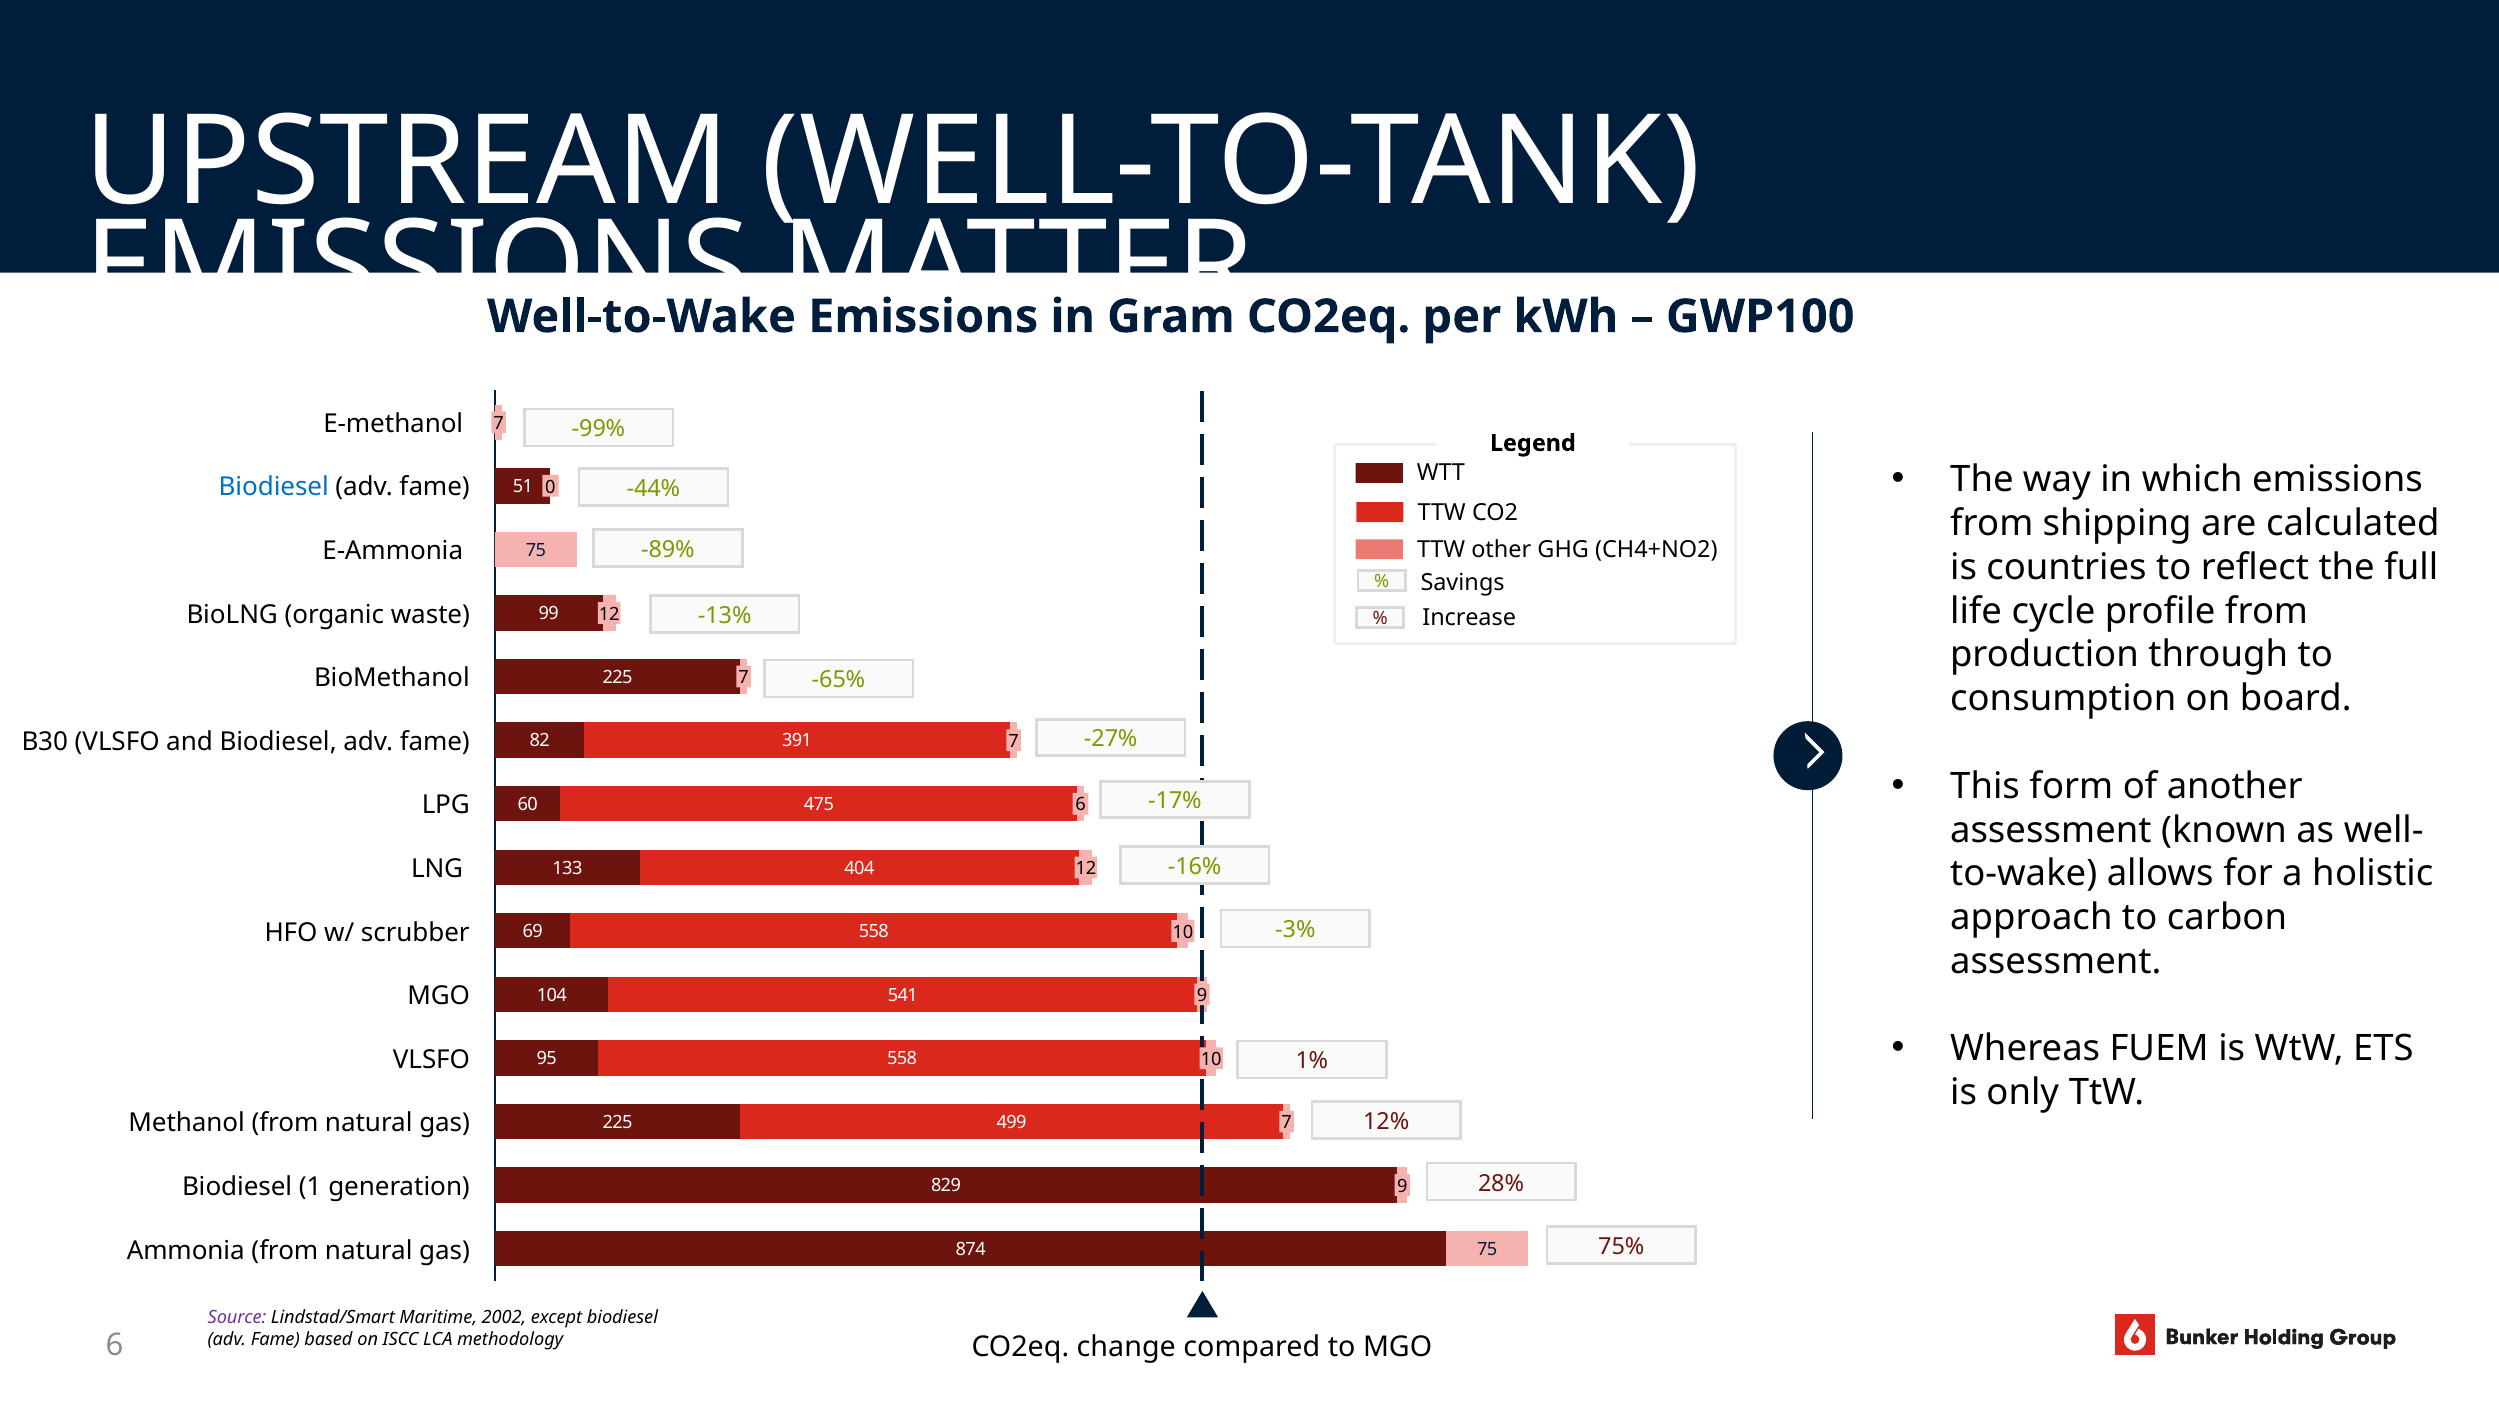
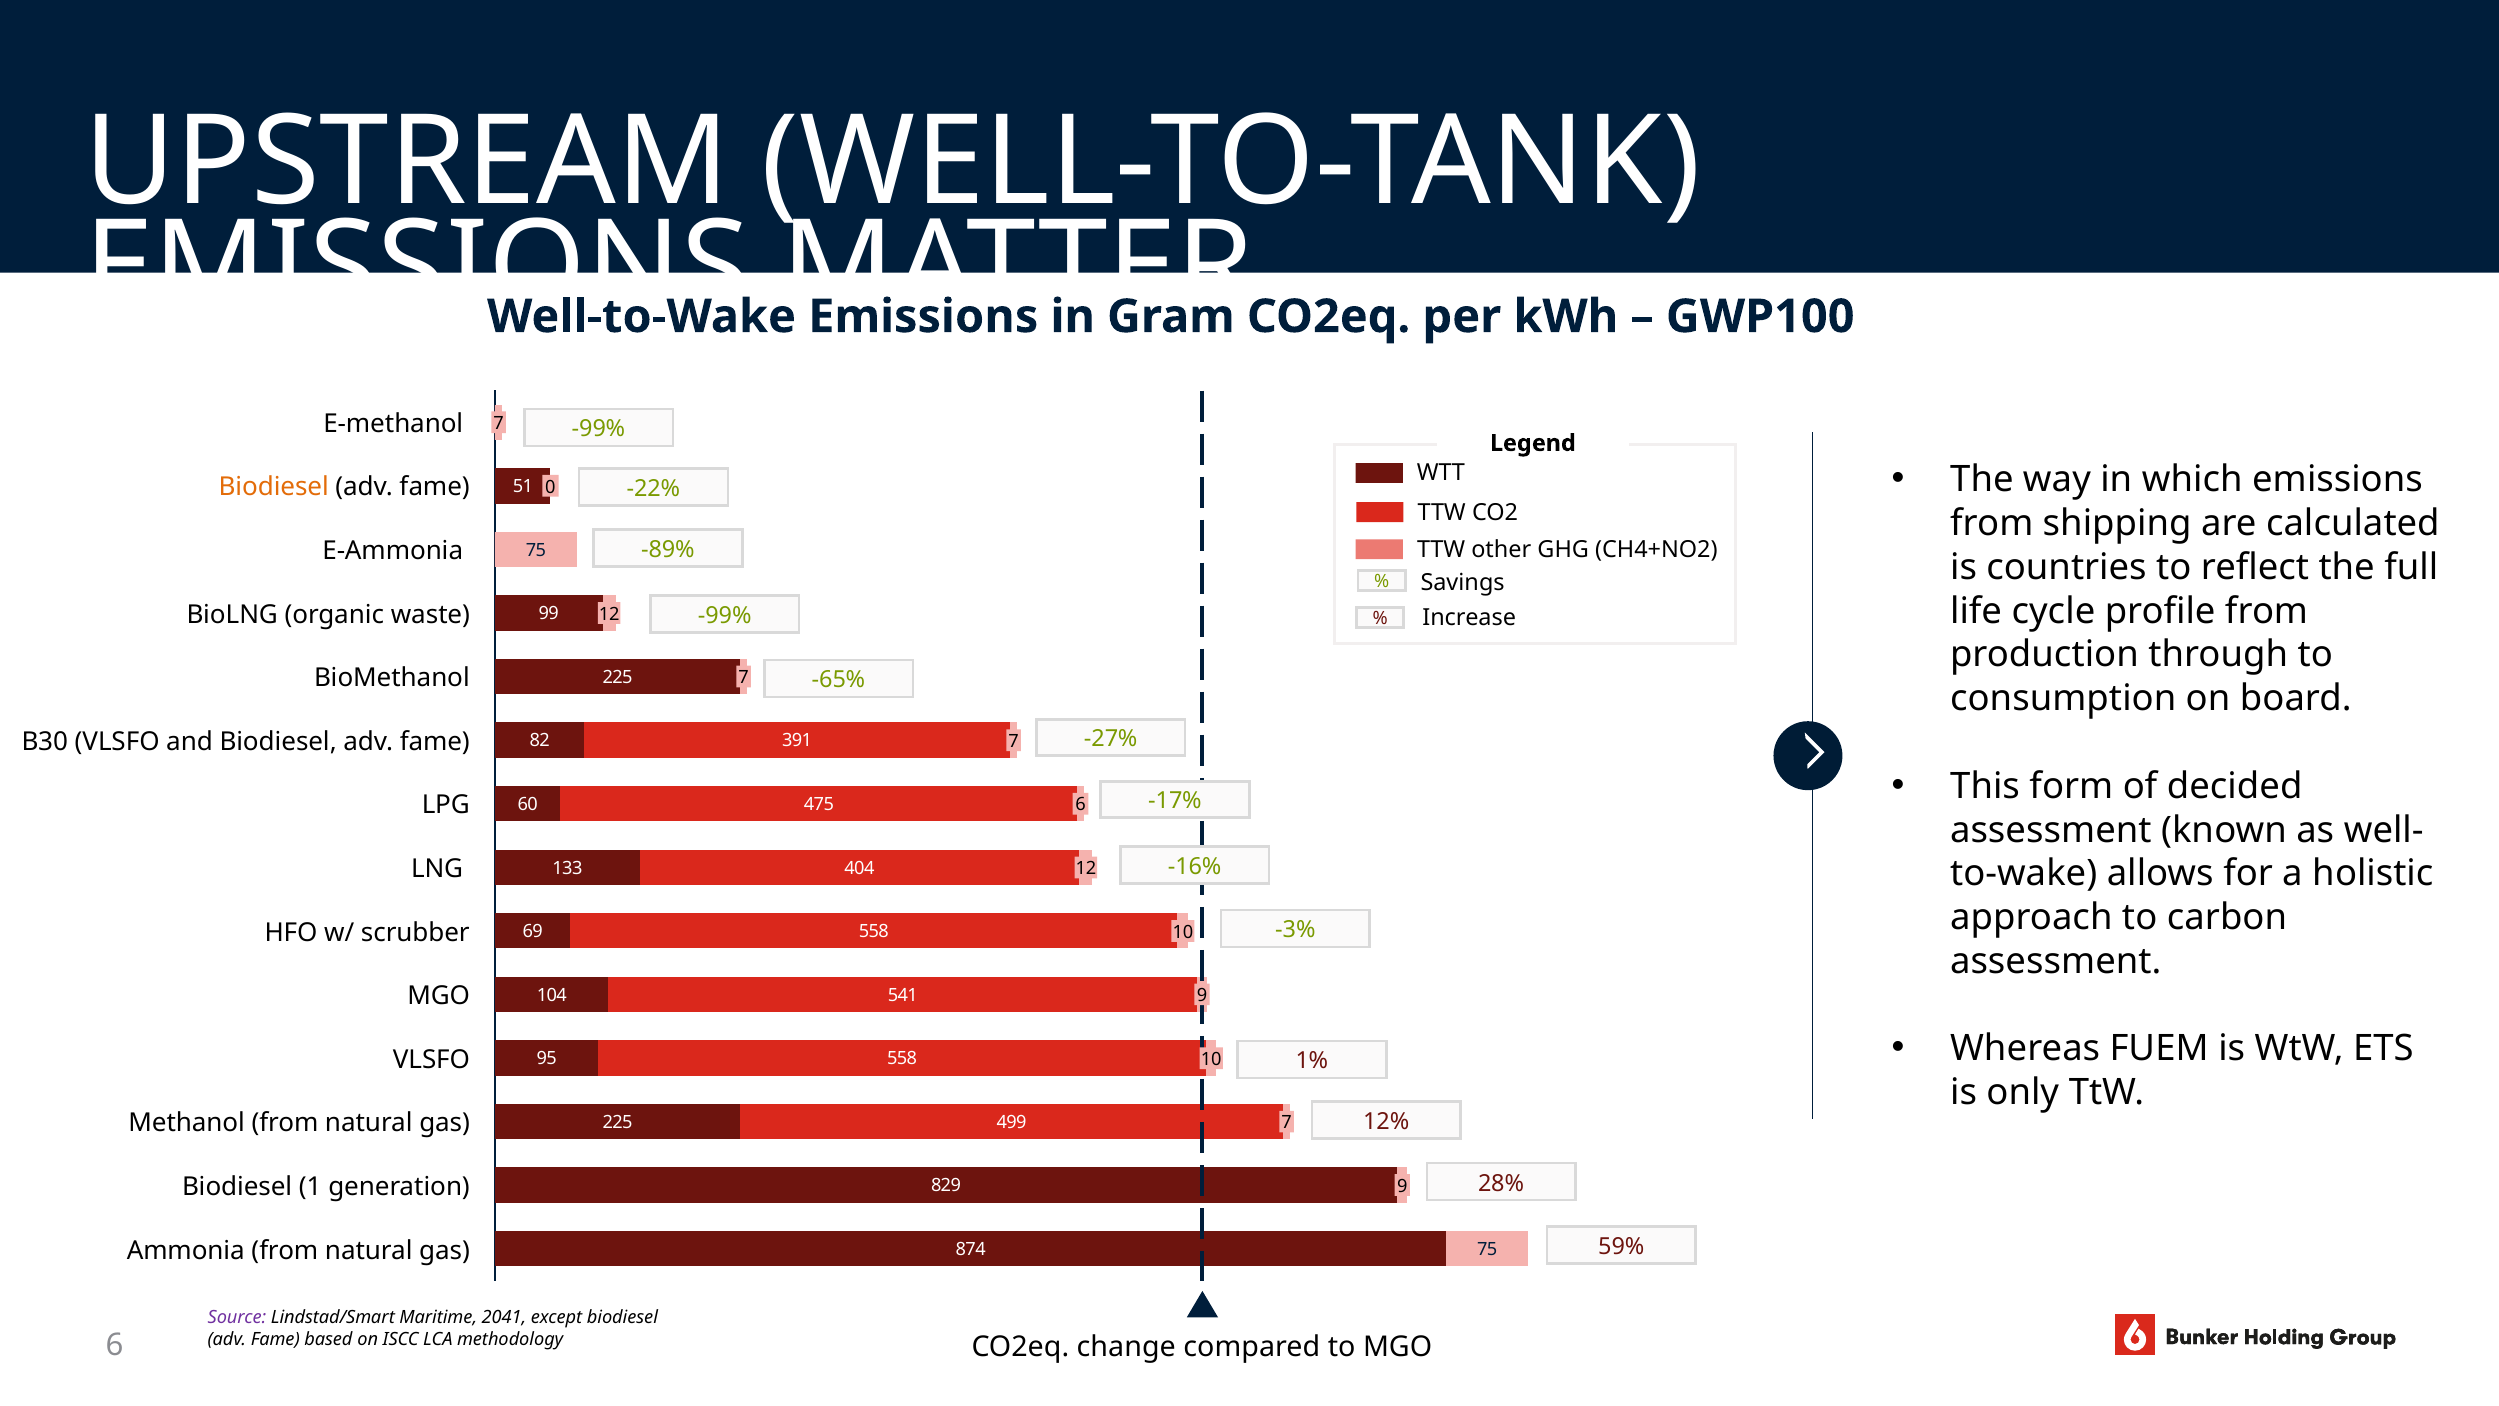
Biodiesel colour: blue -> orange (274, 487)
-44%: -44% -> -22% (653, 489)
-13%: -13% -> -99% (725, 615)
another: another -> decided (2235, 786)
75%: 75% -> 59% (1621, 1246)
2002: 2002 -> 2041 (504, 1317)
